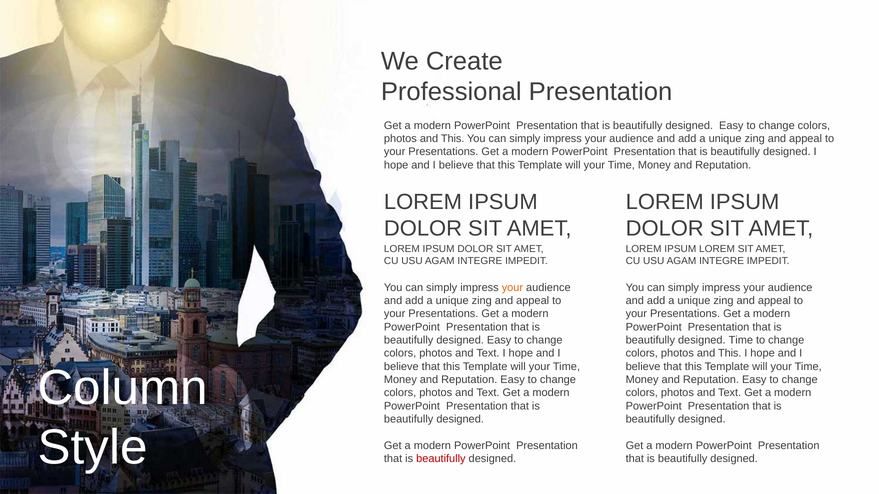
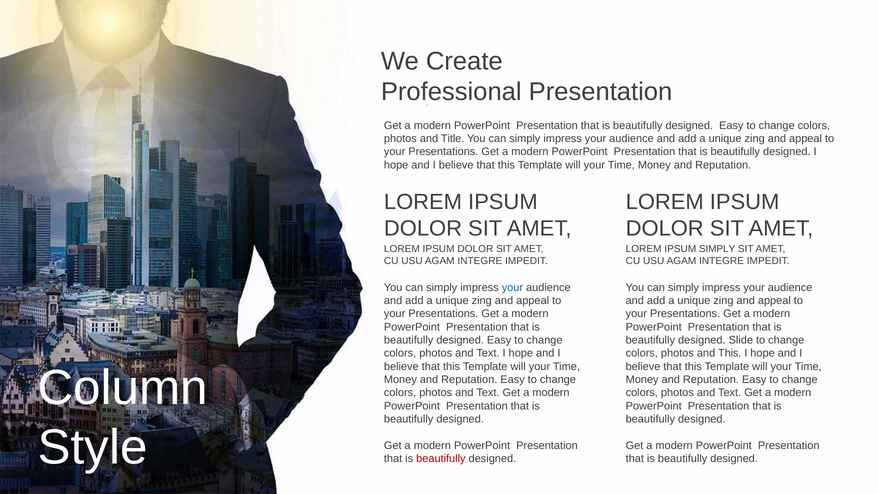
This: This -> Title (453, 139)
IPSUM LOREM: LOREM -> SIMPLY (717, 249)
your colour: orange -> blue (512, 288)
designed Time: Time -> Slide (741, 340)
